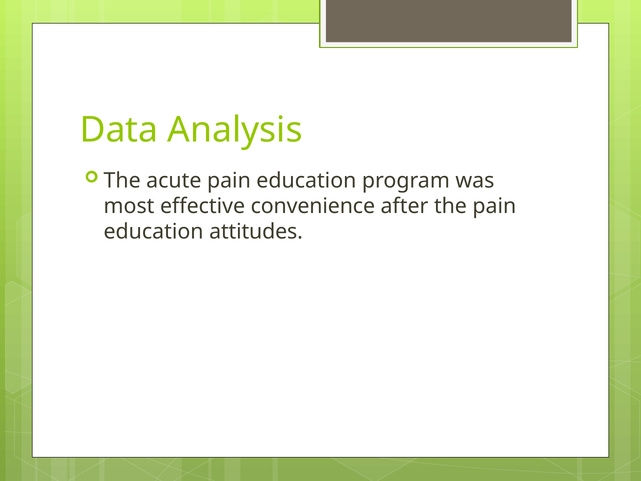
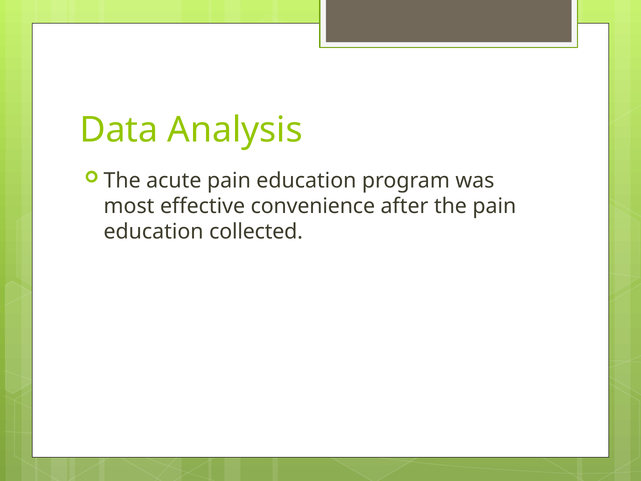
attitudes: attitudes -> collected (256, 232)
